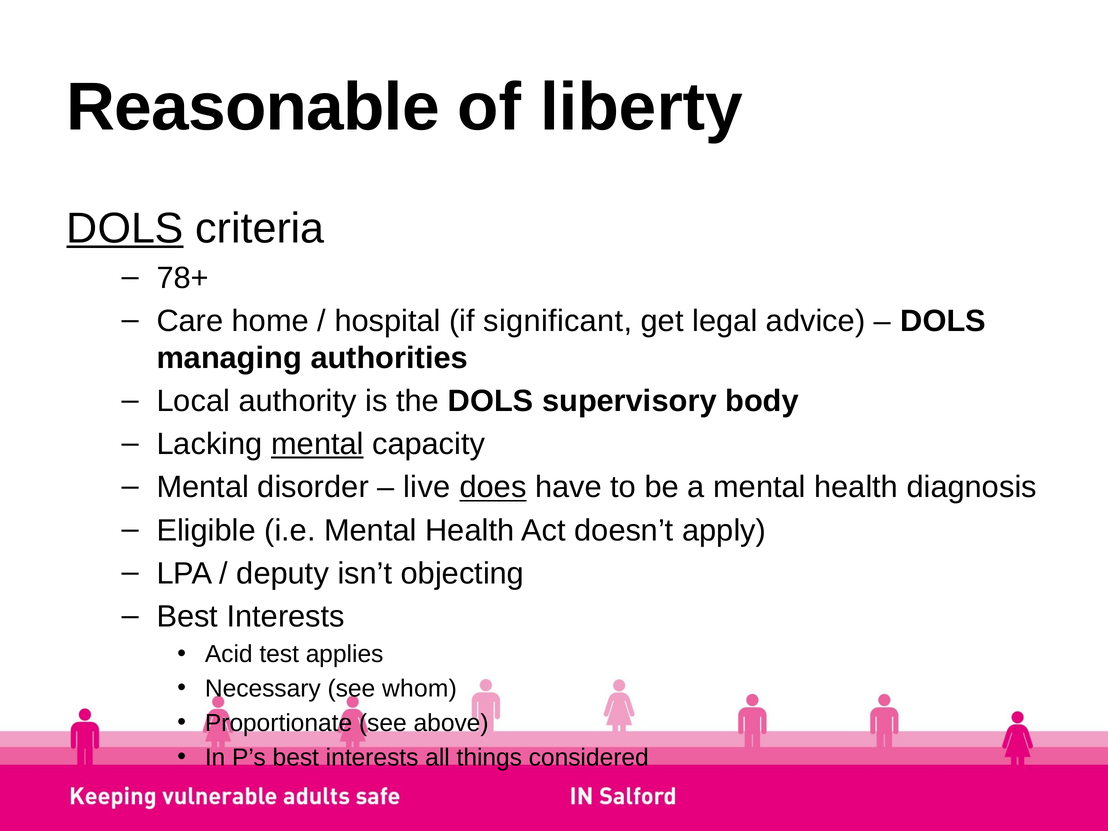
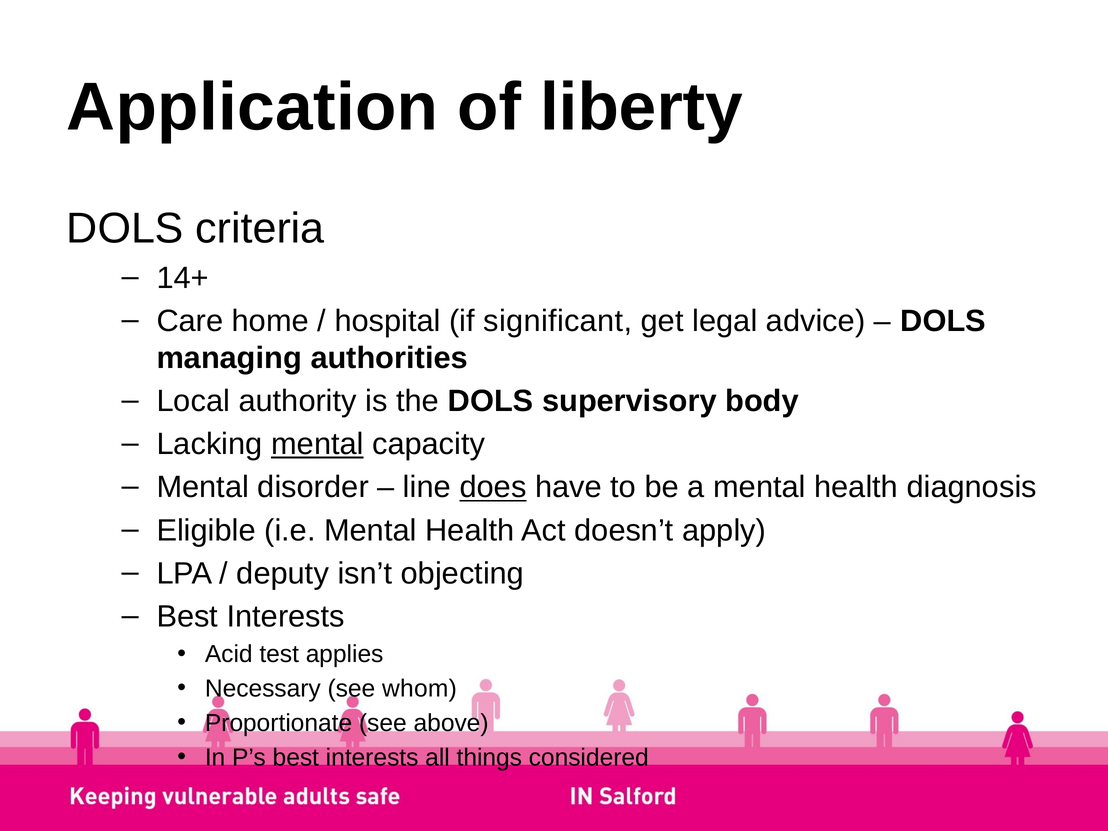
Reasonable: Reasonable -> Application (252, 107)
DOLS underline: present -> none (125, 228)
78+: 78+ -> 14+ (183, 278)
live: live -> line (427, 487)
